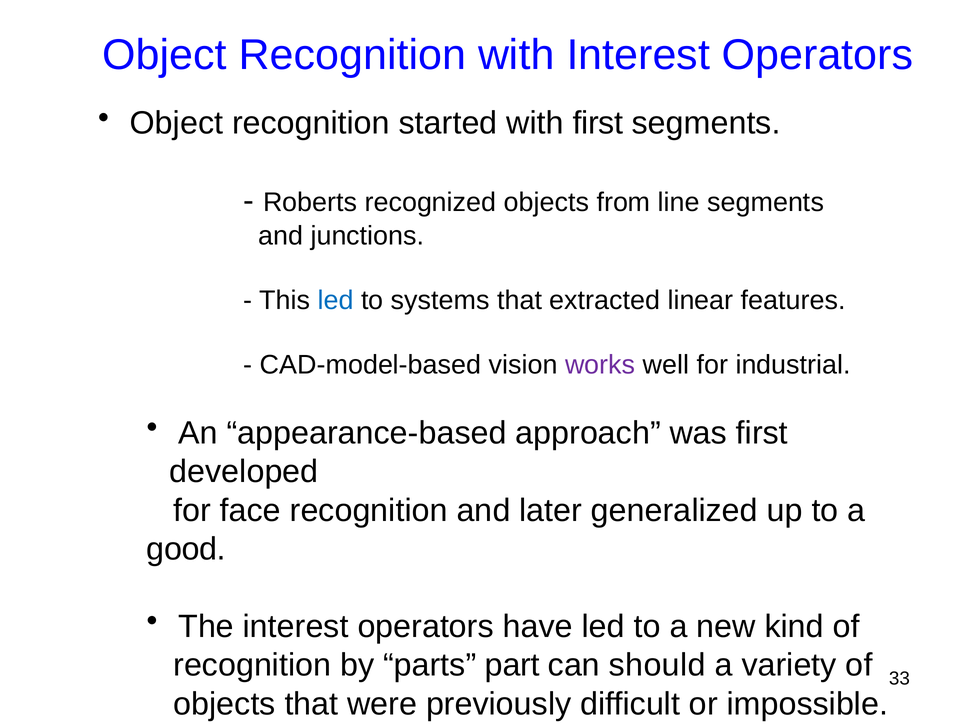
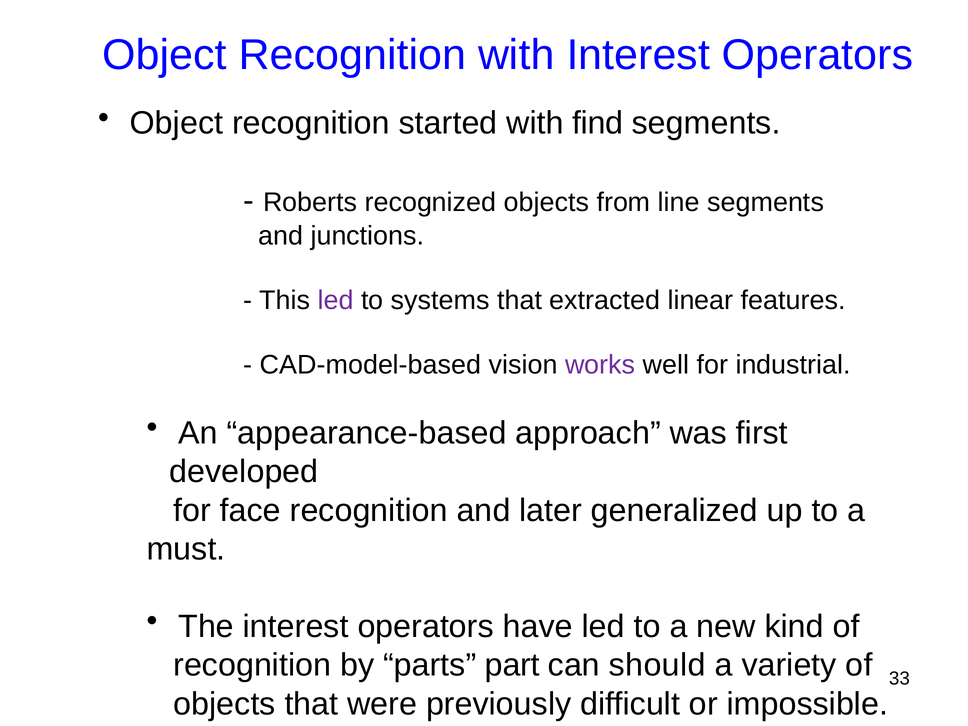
with first: first -> find (598, 123)
led colour: blue -> purple (336, 300)
good: good -> must (186, 549)
